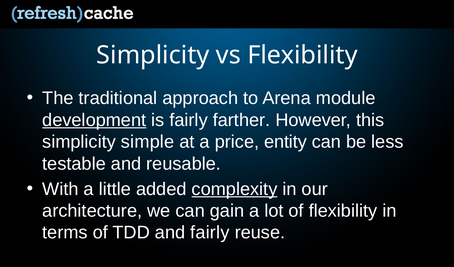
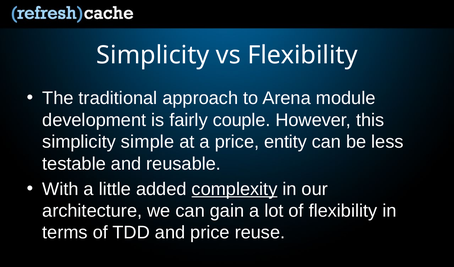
development underline: present -> none (94, 120)
farther: farther -> couple (242, 120)
and fairly: fairly -> price (210, 233)
